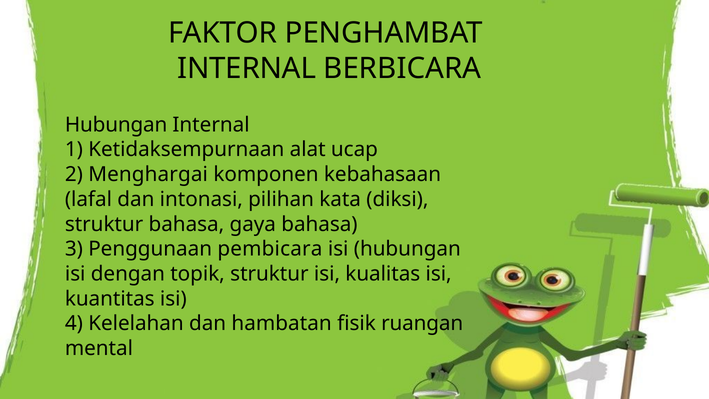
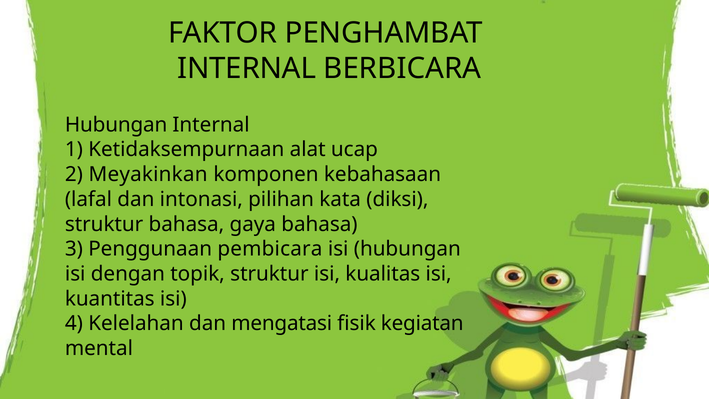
Menghargai: Menghargai -> Meyakinkan (148, 174)
hambatan: hambatan -> mengatasi (282, 323)
ruangan: ruangan -> kegiatan (422, 323)
